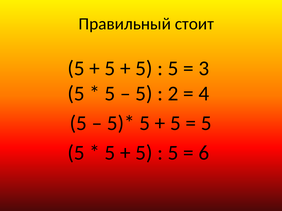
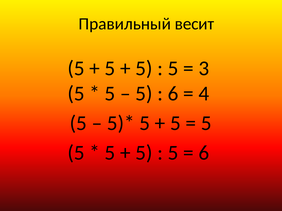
стоит: стоит -> весит (194, 24)
2: 2 -> 6 (173, 94)
